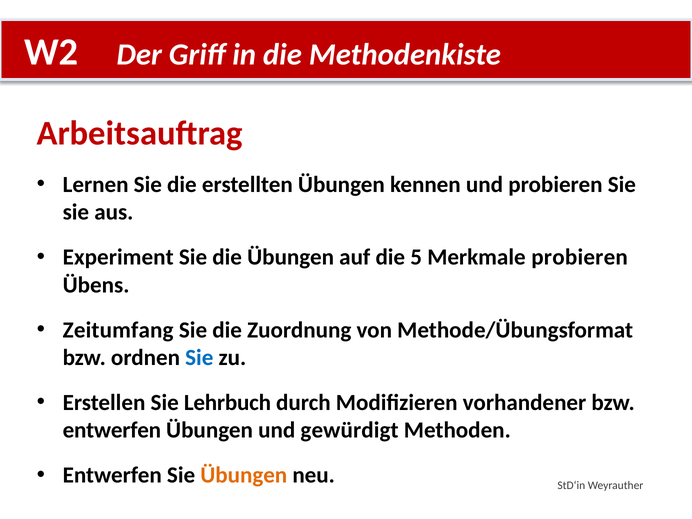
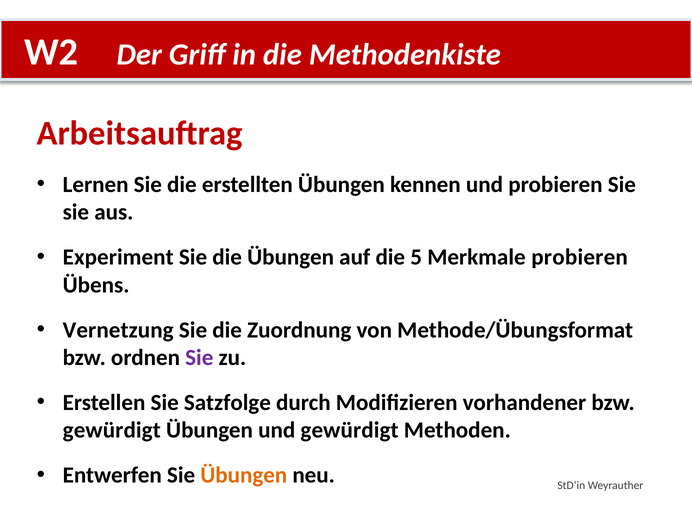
Zeitumfang: Zeitumfang -> Vernetzung (118, 330)
Sie colour: blue -> purple (199, 358)
Lehrbuch: Lehrbuch -> Satzfolge (227, 403)
entwerfen: entwerfen -> gewürdigt (112, 430)
